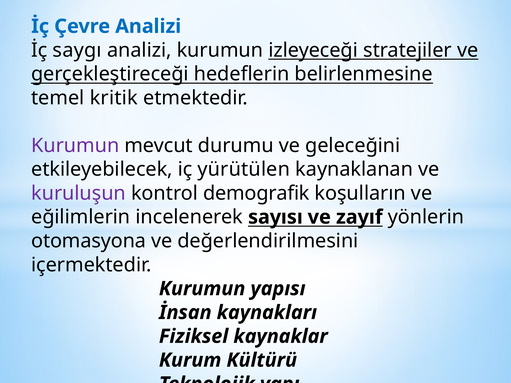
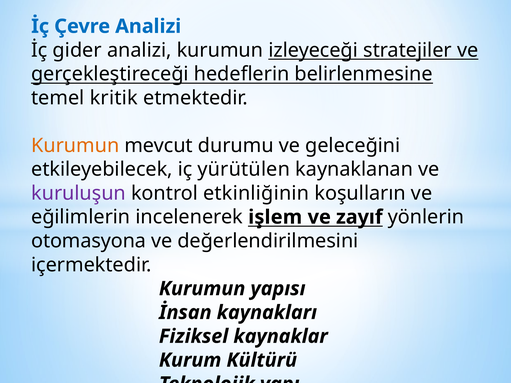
saygı: saygı -> gider (77, 50)
Kurumun colour: purple -> orange (75, 146)
demografik: demografik -> etkinliğinin (256, 193)
sayısı: sayısı -> işlem (275, 217)
